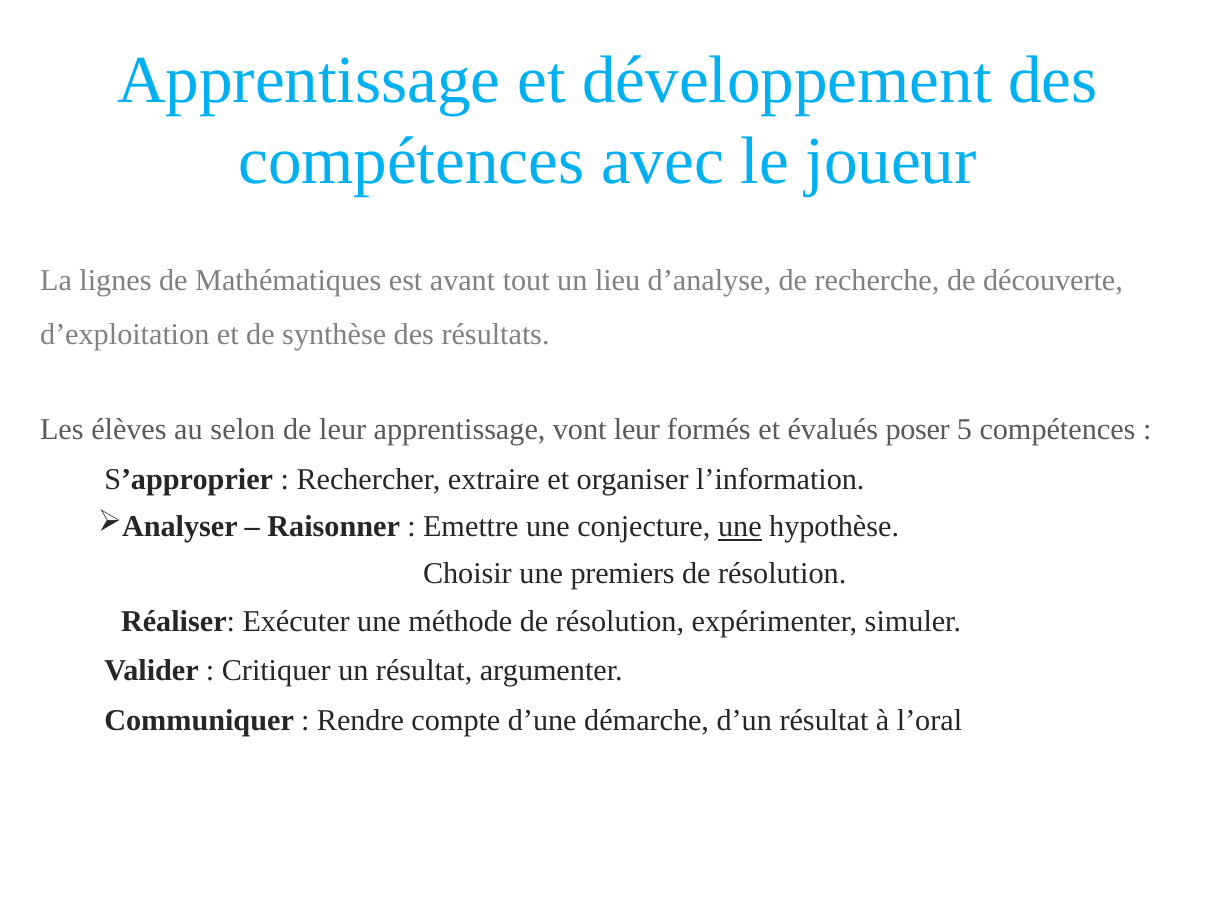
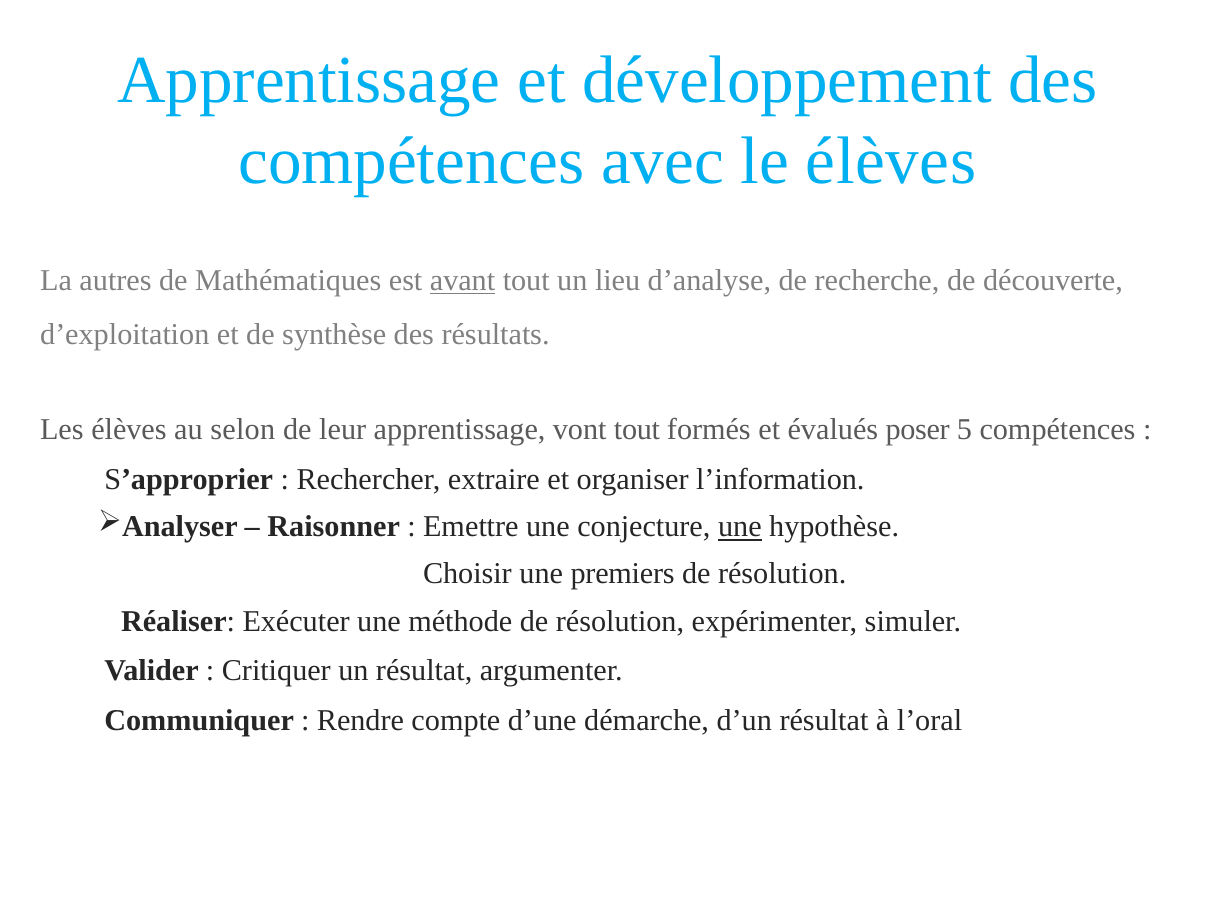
le joueur: joueur -> élèves (891, 161)
lignes: lignes -> autres (116, 280)
avant underline: none -> present (463, 280)
vont leur: leur -> tout (637, 429)
